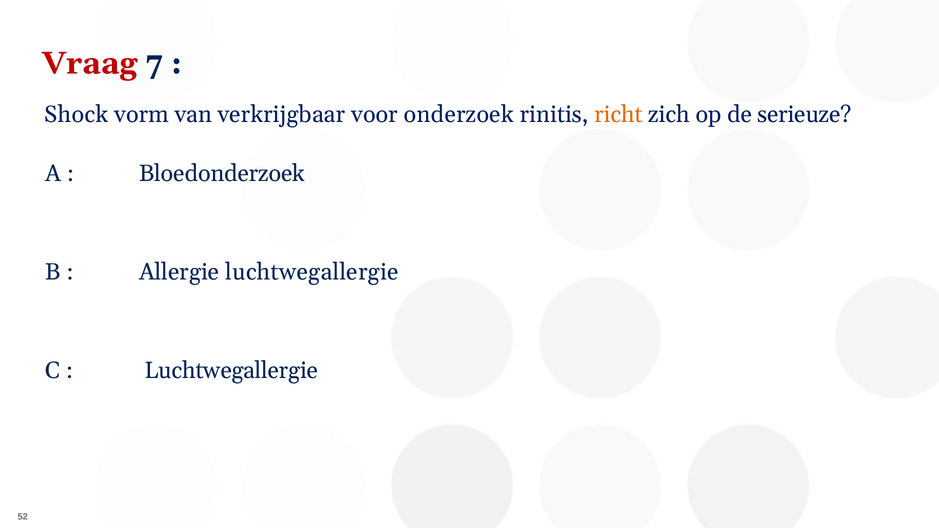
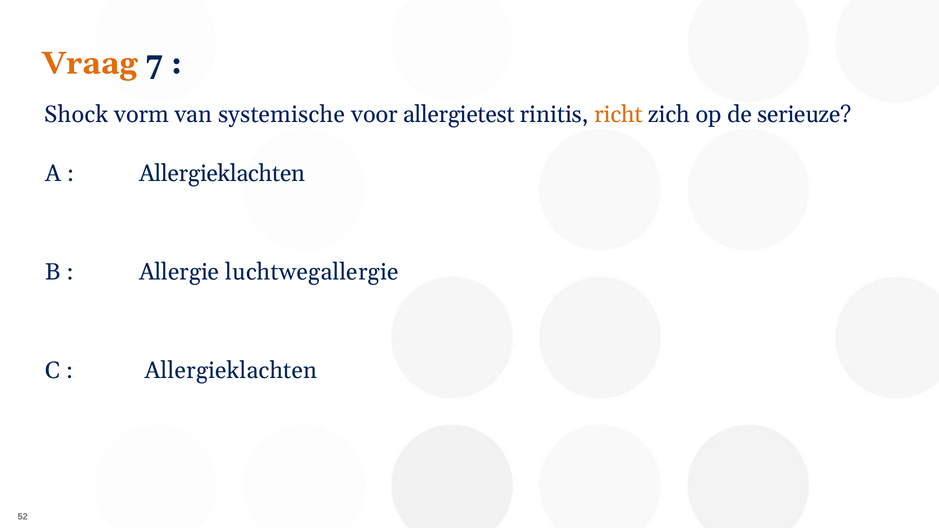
Vraag colour: red -> orange (90, 63)
verkrijgbaar: verkrijgbaar -> systemische (281, 114)
onderzoek: onderzoek -> allergietest (459, 114)
Bloedonderzoek: Bloedonderzoek -> Allergieklachten (222, 174)
Luchtwegallergie: Luchtwegallergie -> Allergieklachten (231, 371)
